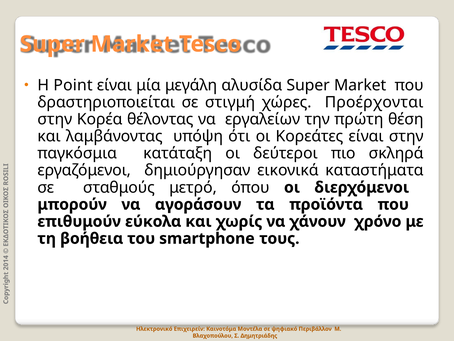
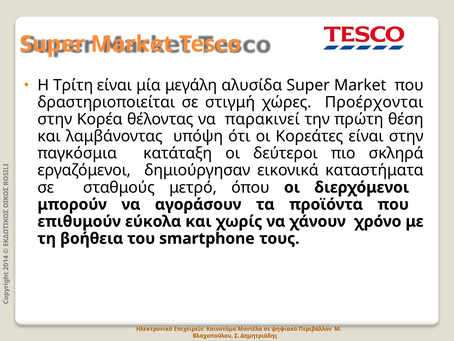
Point: Point -> Τρίτη (73, 85)
εργαλείων: εργαλείων -> παρακινεί (262, 119)
